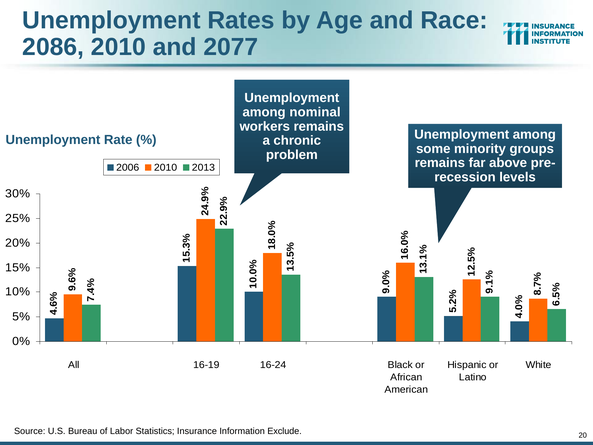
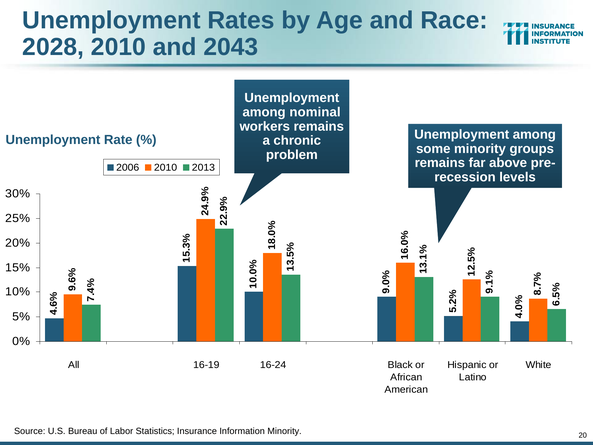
2086: 2086 -> 2028 (53, 47)
2077: 2077 -> 2043 (231, 47)
Information Exclude: Exclude -> Minority (285, 431)
